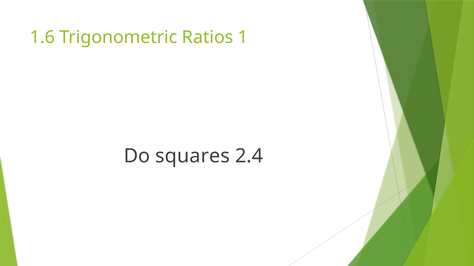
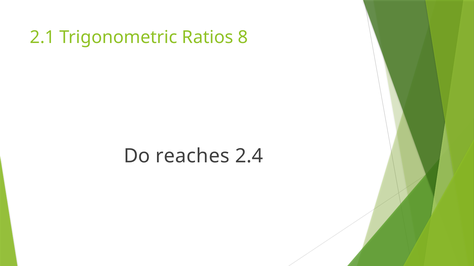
1.6: 1.6 -> 2.1 (42, 37)
1: 1 -> 8 (243, 37)
squares: squares -> reaches (193, 156)
